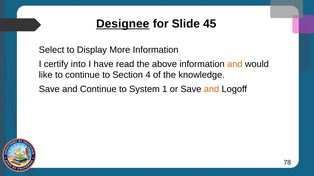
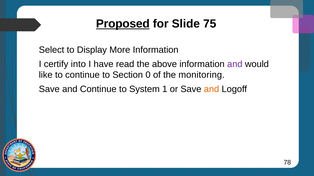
Designee: Designee -> Proposed (123, 24)
45: 45 -> 75 (210, 24)
and colour: orange -> purple (235, 64)
4: 4 -> 0 (148, 75)
knowledge: knowledge -> monitoring (202, 75)
